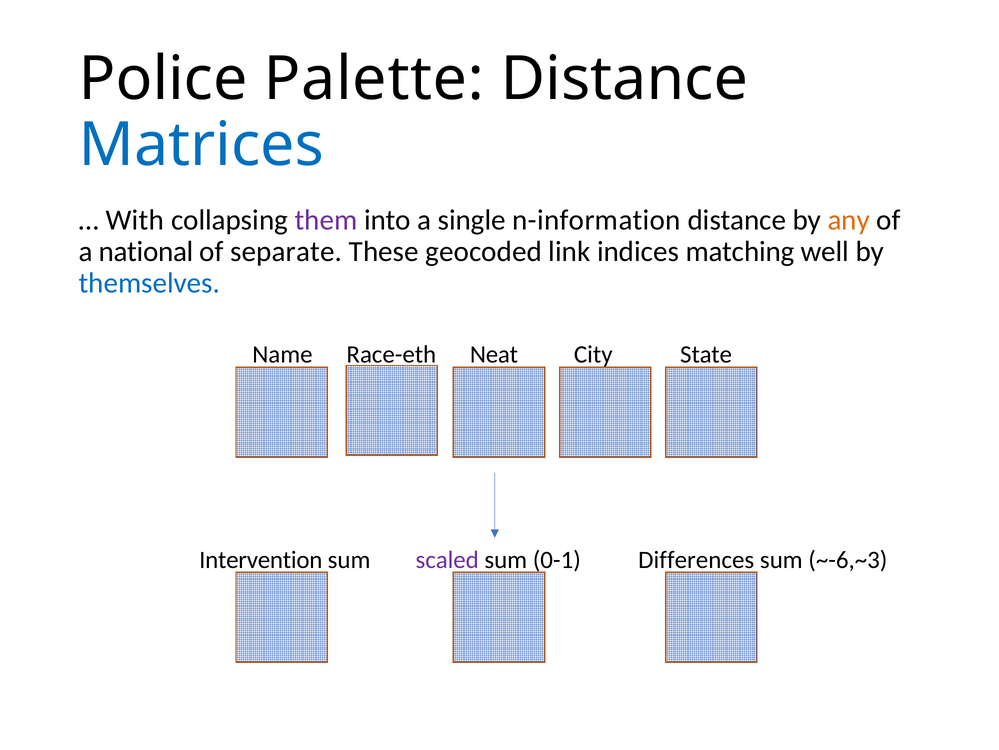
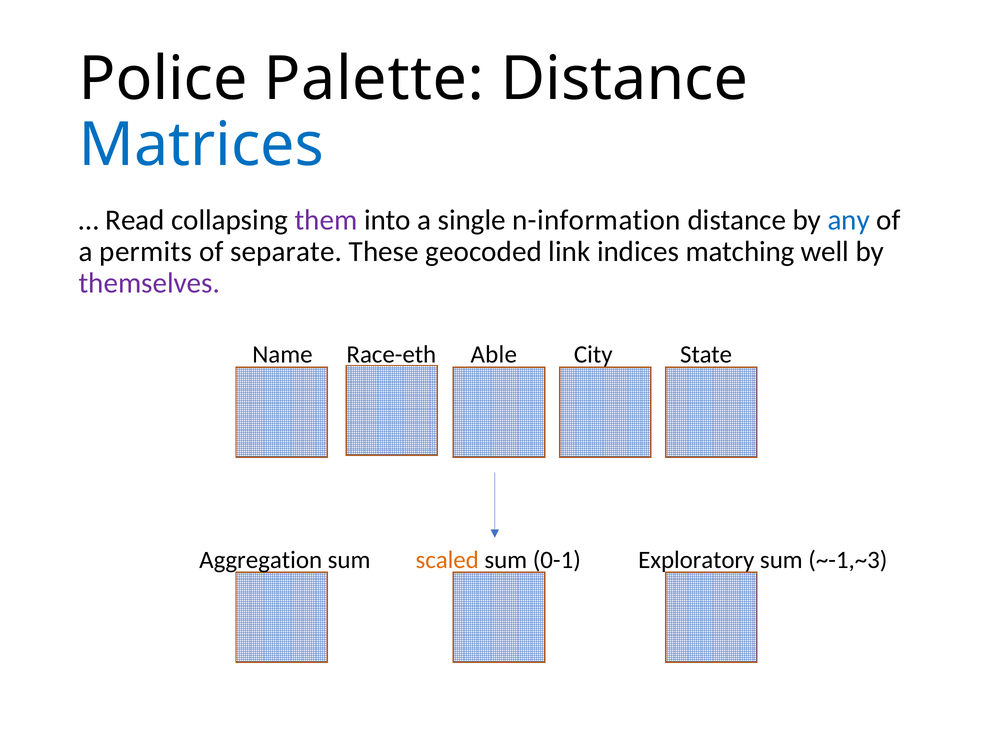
With: With -> Read (135, 220)
any colour: orange -> blue (849, 220)
national: national -> permits (146, 251)
themselves colour: blue -> purple (149, 283)
Neat: Neat -> Able (494, 354)
Intervention: Intervention -> Aggregation (261, 560)
scaled colour: purple -> orange (447, 560)
Differences: Differences -> Exploratory (696, 560)
~-6,~3: ~-6,~3 -> ~-1,~3 (848, 560)
